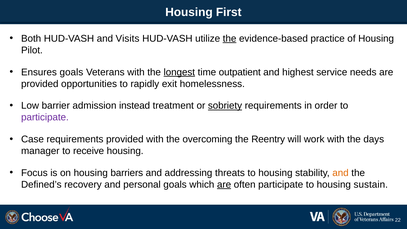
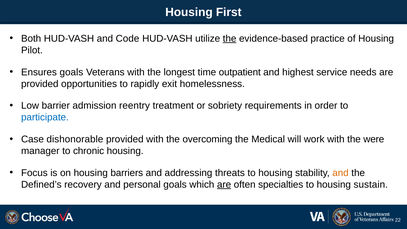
Visits: Visits -> Code (128, 39)
longest underline: present -> none (179, 72)
instead: instead -> reentry (135, 106)
sobriety underline: present -> none (225, 106)
participate colour: purple -> blue (45, 117)
Case requirements: requirements -> dishonorable (75, 139)
Reentry: Reentry -> Medical (268, 139)
days: days -> were (374, 139)
receive: receive -> chronic (89, 151)
often participate: participate -> specialties (281, 185)
